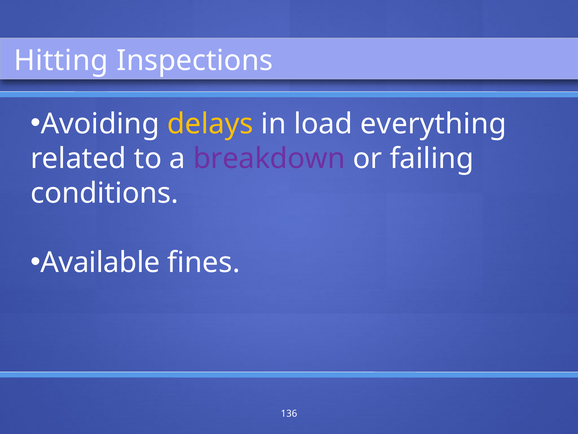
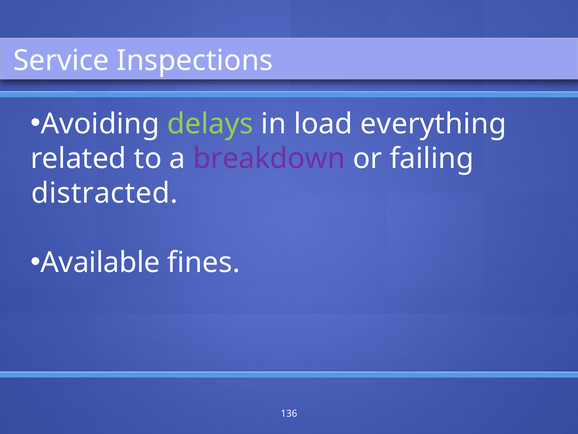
Hitting: Hitting -> Service (61, 61)
delays colour: yellow -> light green (210, 124)
conditions: conditions -> distracted (104, 193)
